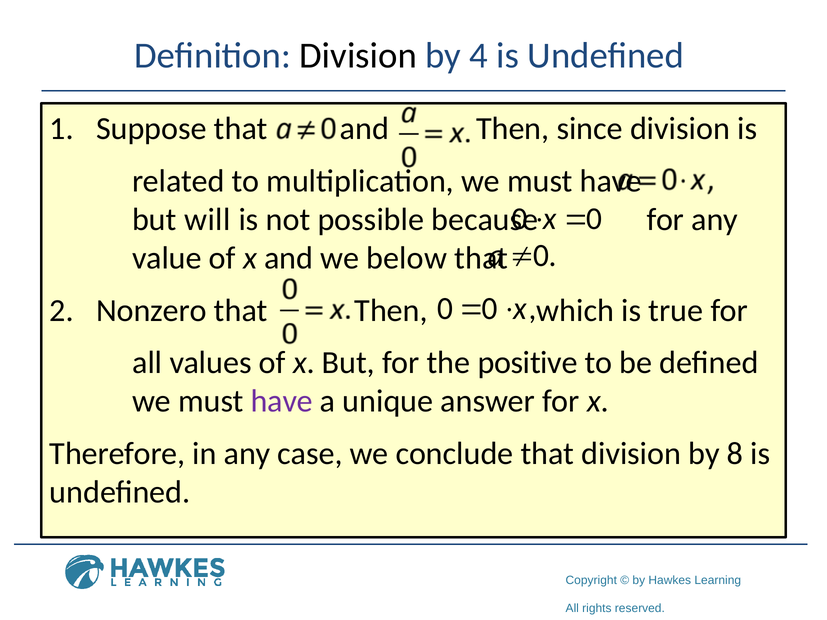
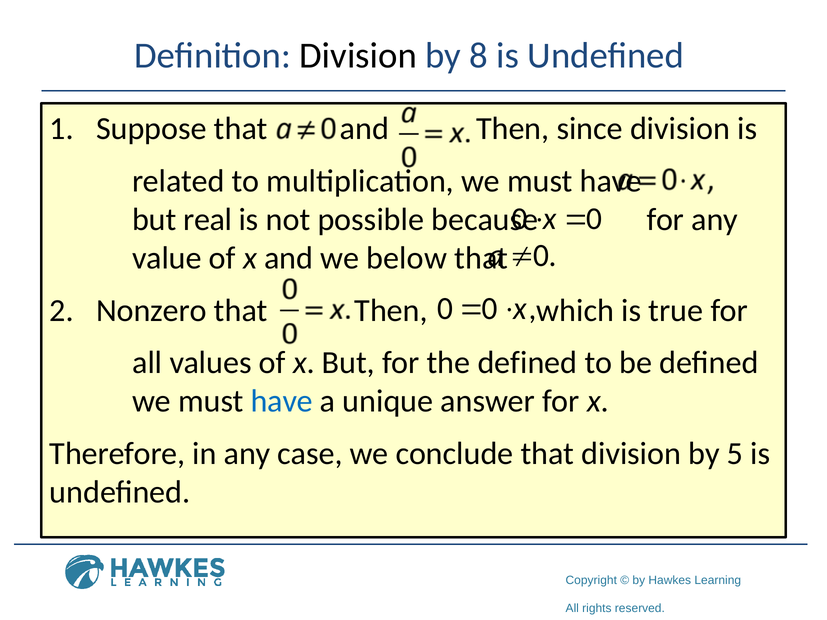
4: 4 -> 8 (479, 56)
will: will -> real (208, 220)
the positive: positive -> defined (527, 363)
have colour: purple -> blue (282, 401)
8: 8 -> 5 (735, 454)
